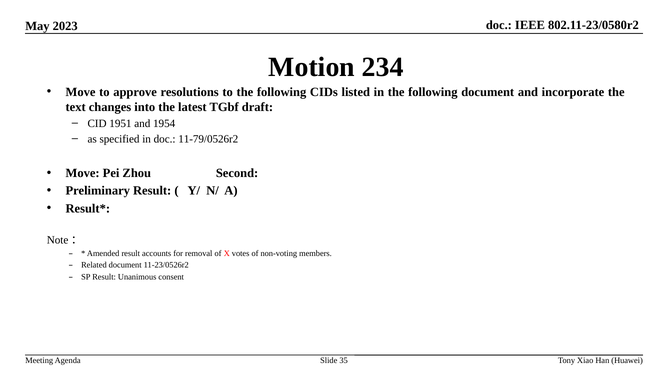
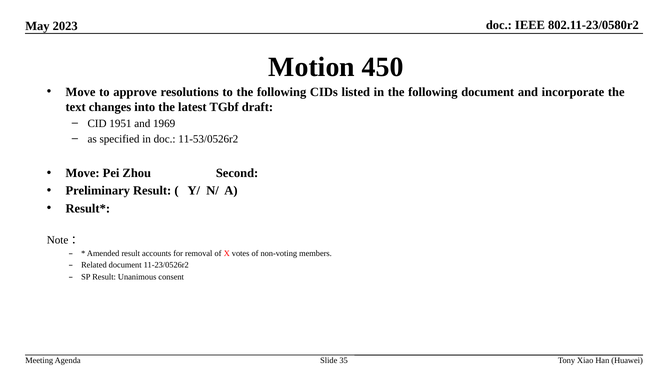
234: 234 -> 450 (383, 67)
1954: 1954 -> 1969 (164, 123)
11-79/0526r2: 11-79/0526r2 -> 11-53/0526r2 (208, 139)
